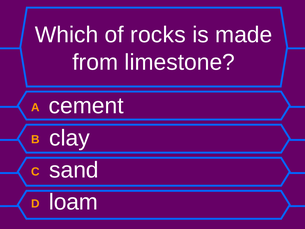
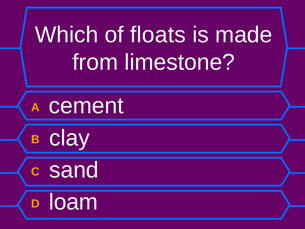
rocks: rocks -> floats (158, 35)
